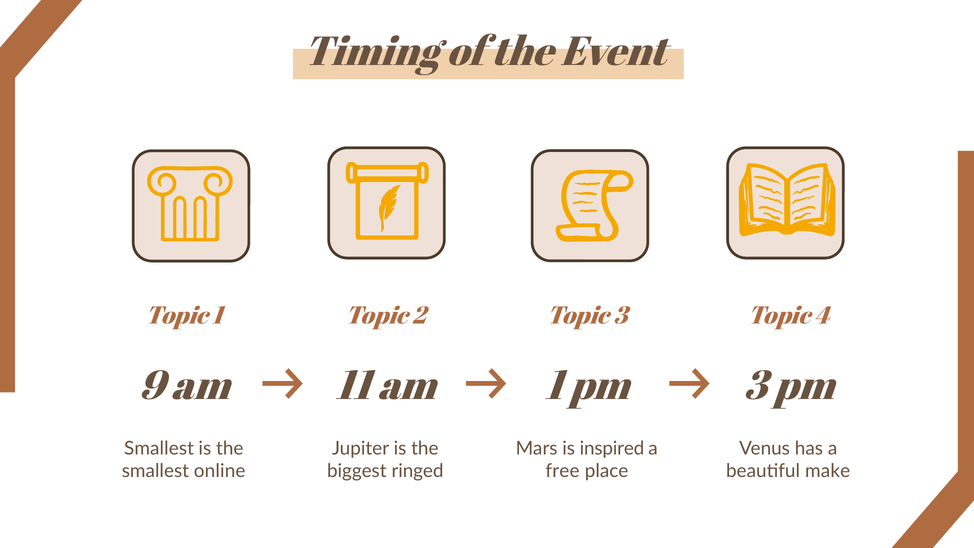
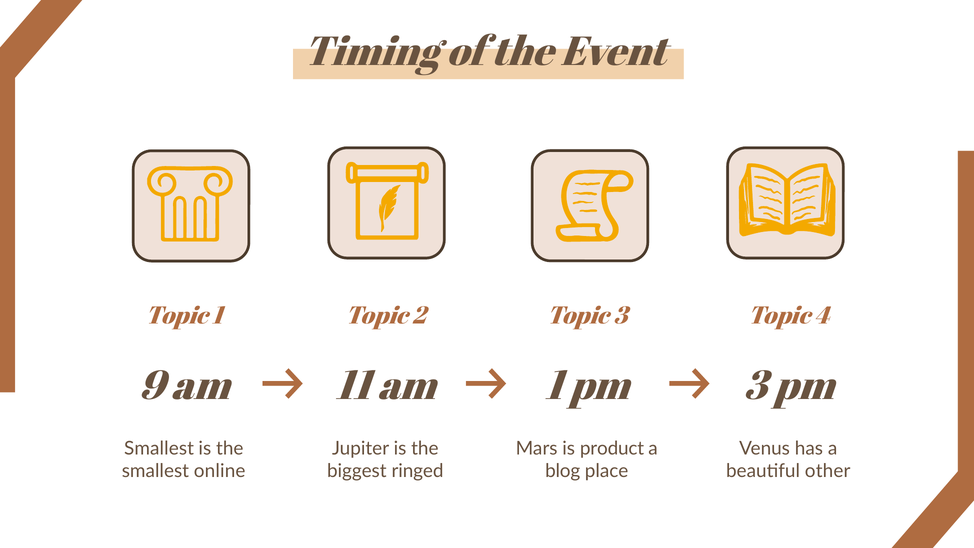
inspired: inspired -> product (612, 448)
free: free -> blog (563, 471)
make: make -> other (828, 471)
